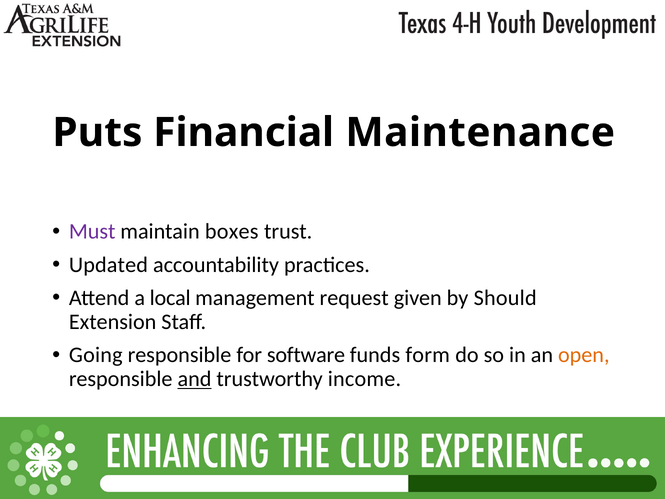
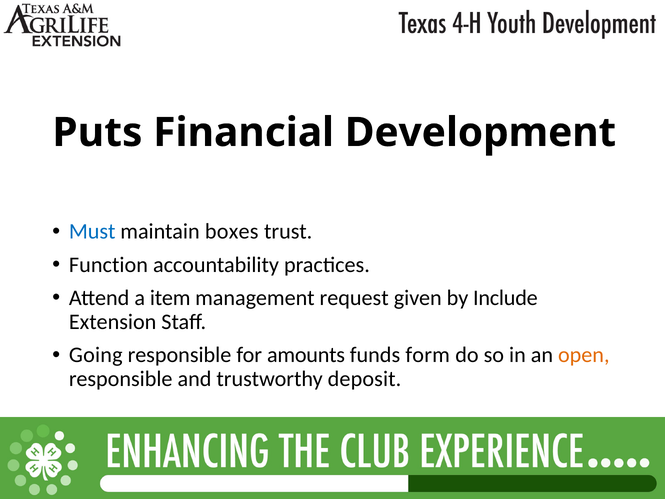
Maintenance: Maintenance -> Development (480, 132)
Must colour: purple -> blue (92, 231)
Updated: Updated -> Function (108, 265)
local: local -> item (170, 298)
Should: Should -> Include (505, 298)
software: software -> amounts (306, 355)
and underline: present -> none (194, 379)
income: income -> deposit (365, 379)
